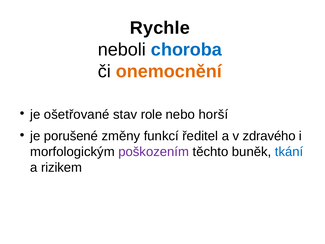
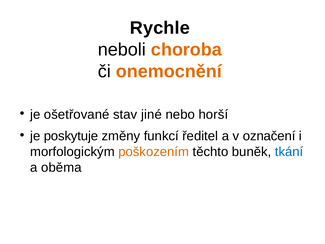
choroba colour: blue -> orange (186, 50)
role: role -> jiné (151, 114)
porušené: porušené -> poskytuje (71, 136)
zdravého: zdravého -> označení (269, 136)
poškozením colour: purple -> orange (154, 152)
rizikem: rizikem -> oběma (61, 167)
